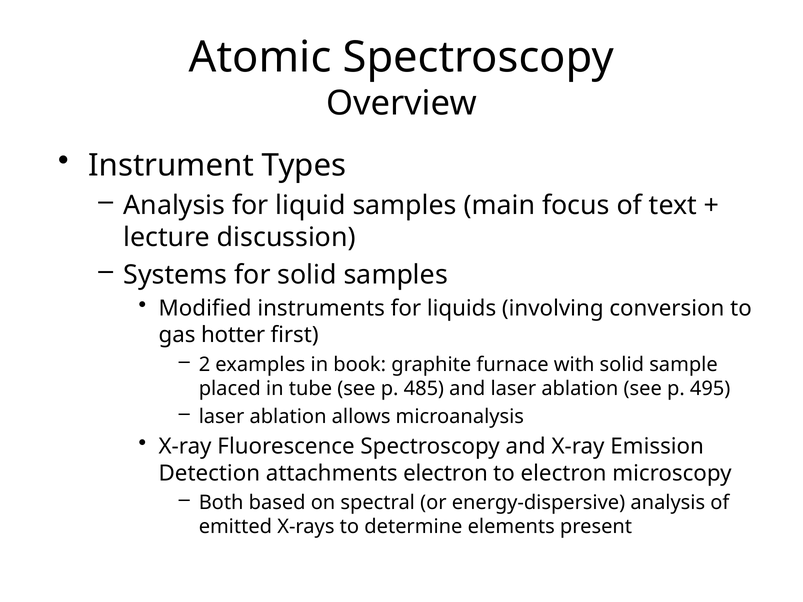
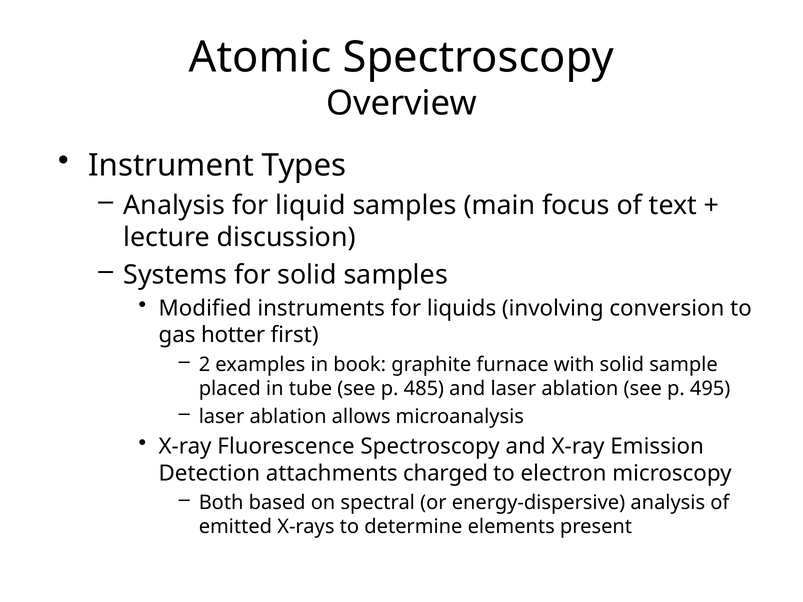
attachments electron: electron -> charged (446, 474)
